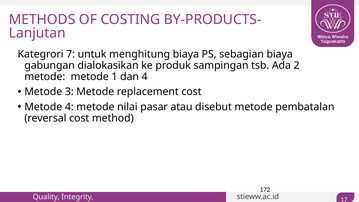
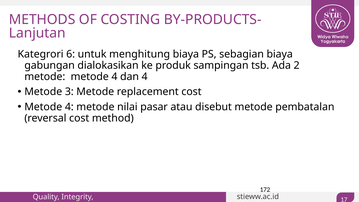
7: 7 -> 6 (71, 54)
metode metode 1: 1 -> 4 (114, 77)
